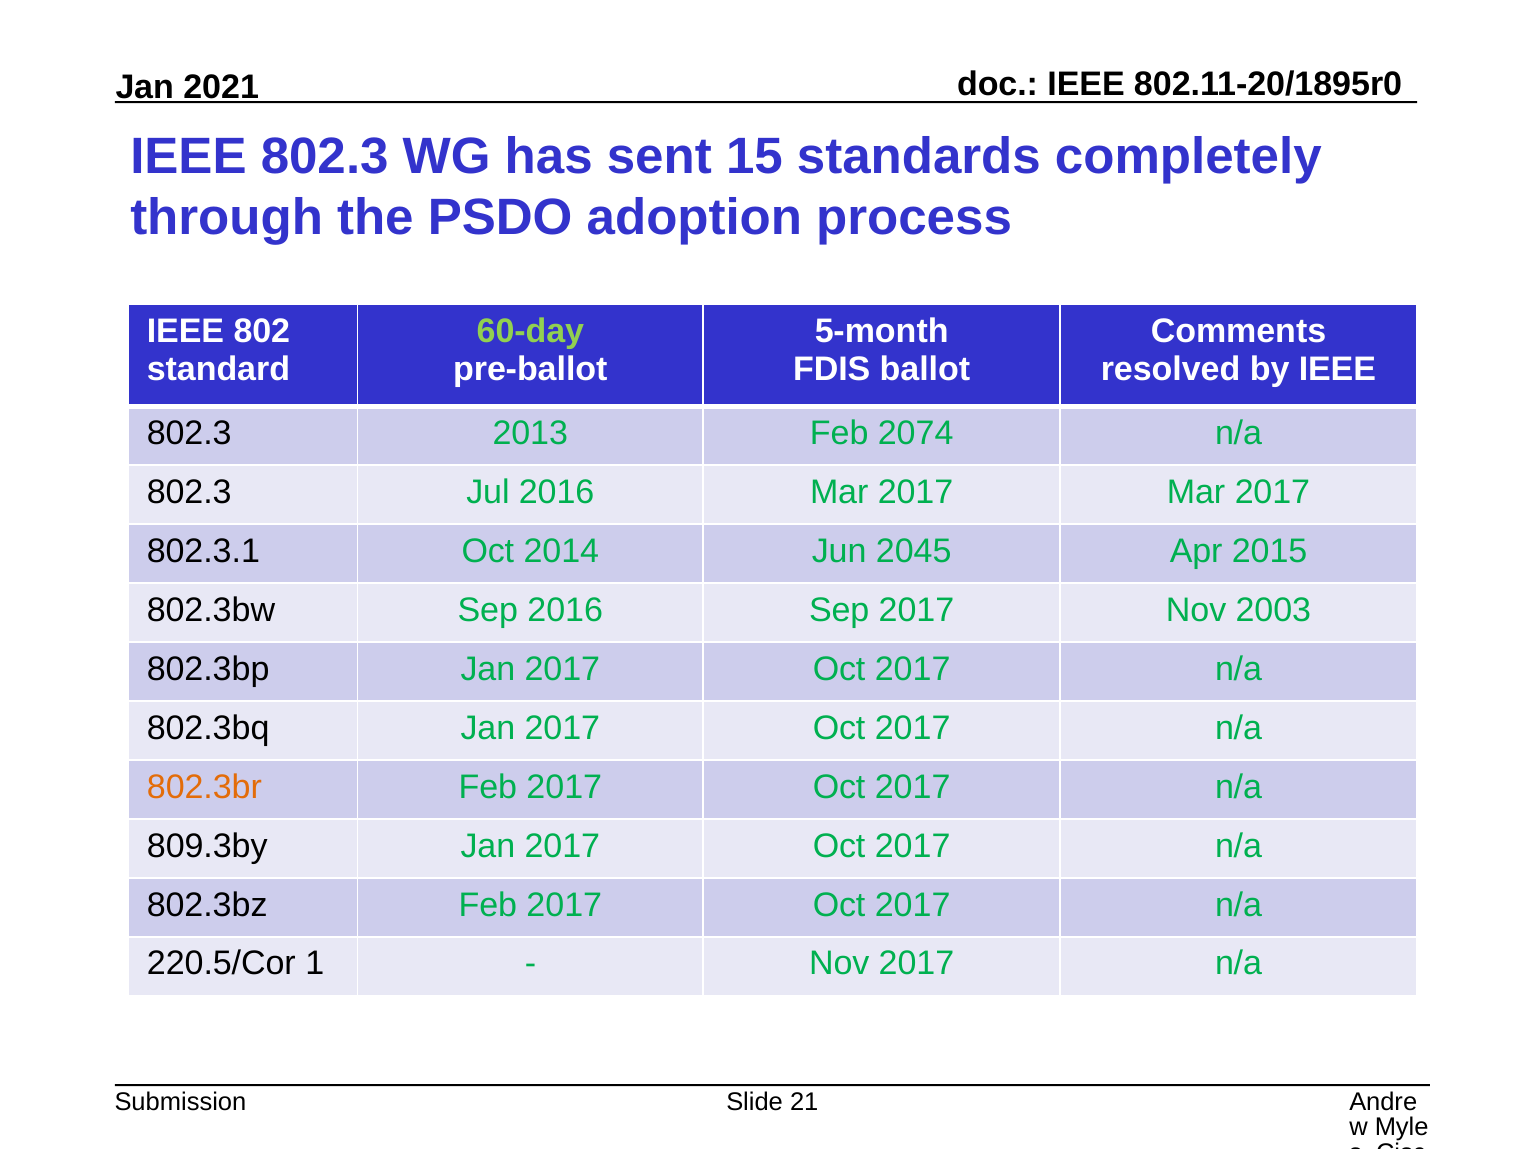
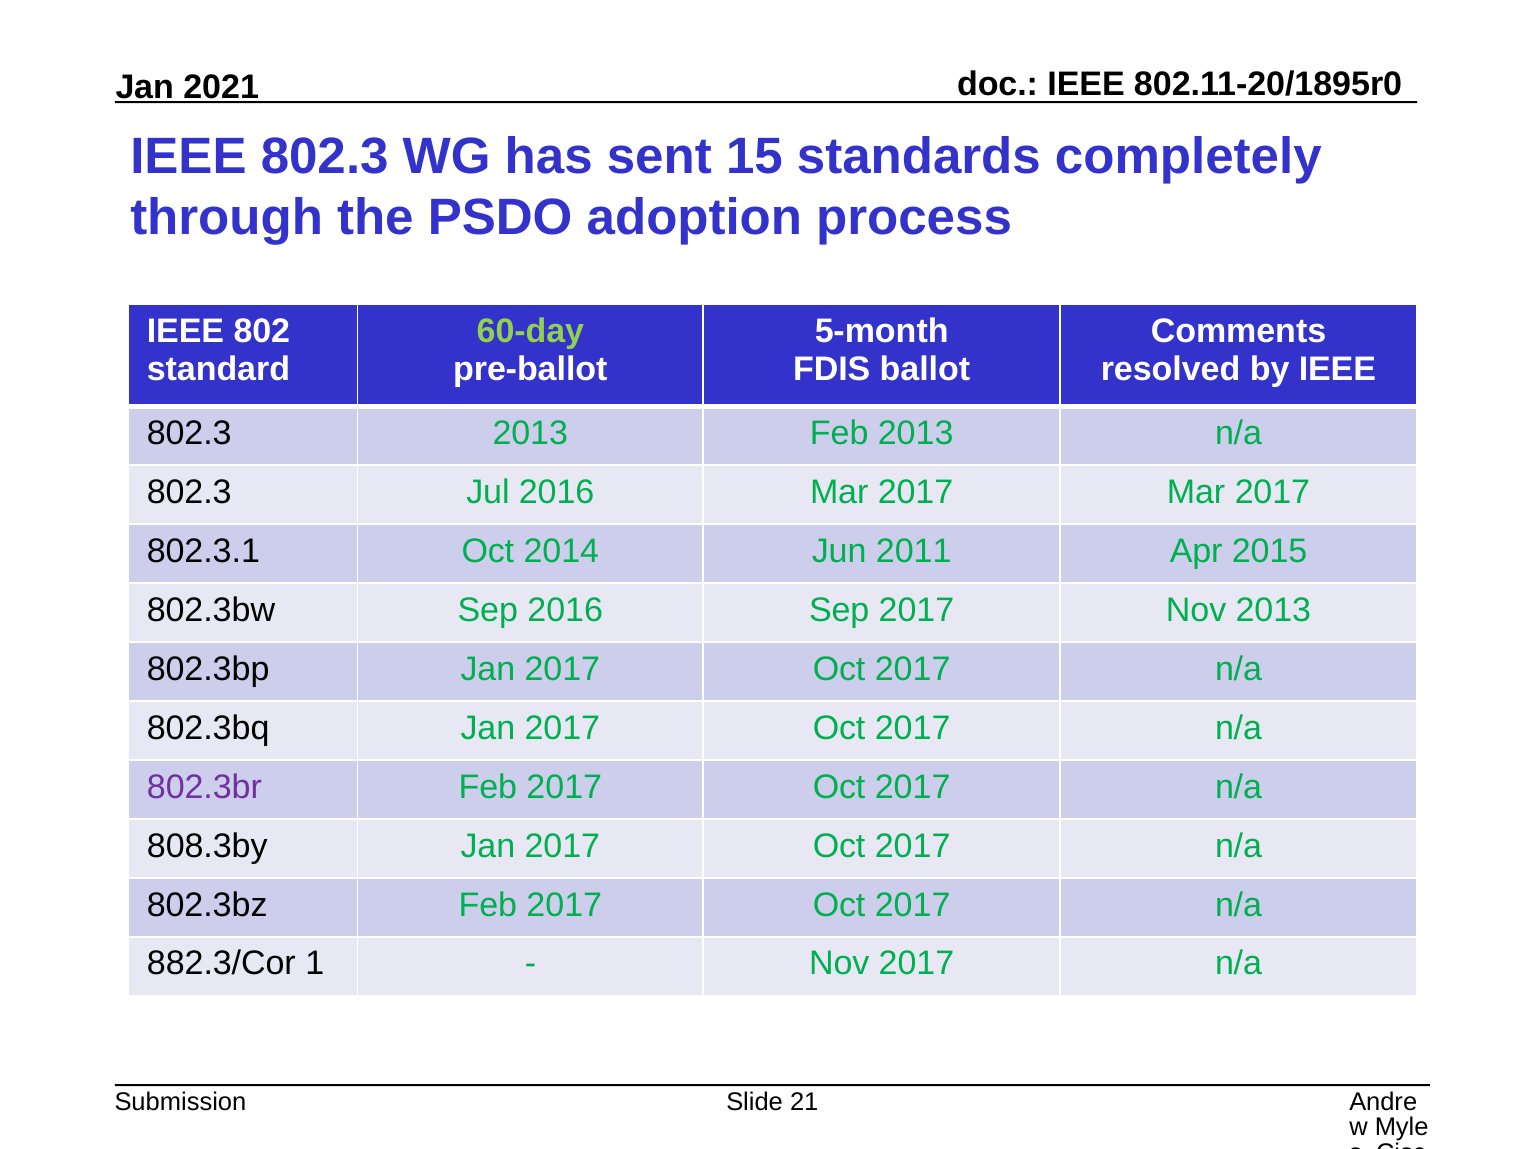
Feb 2074: 2074 -> 2013 (916, 433)
2045: 2045 -> 2011 (914, 551)
Nov 2003: 2003 -> 2013 (1273, 610)
802.3br colour: orange -> purple (204, 787)
809.3by: 809.3by -> 808.3by (207, 846)
220.5/Cor: 220.5/Cor -> 882.3/Cor (221, 964)
